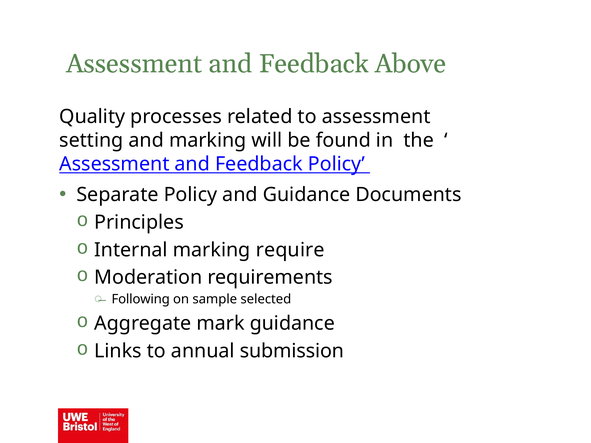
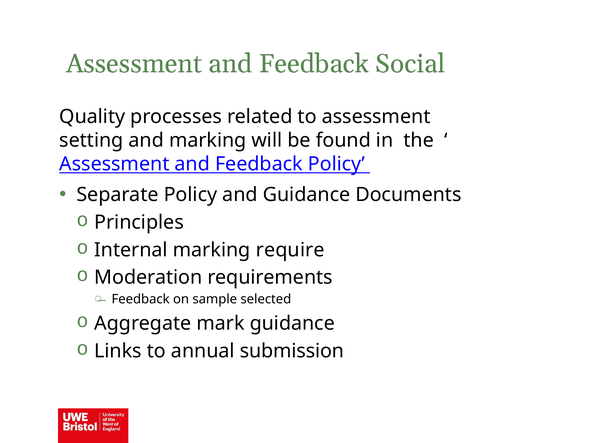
Above: Above -> Social (410, 64)
Following: Following -> Feedback (141, 299)
